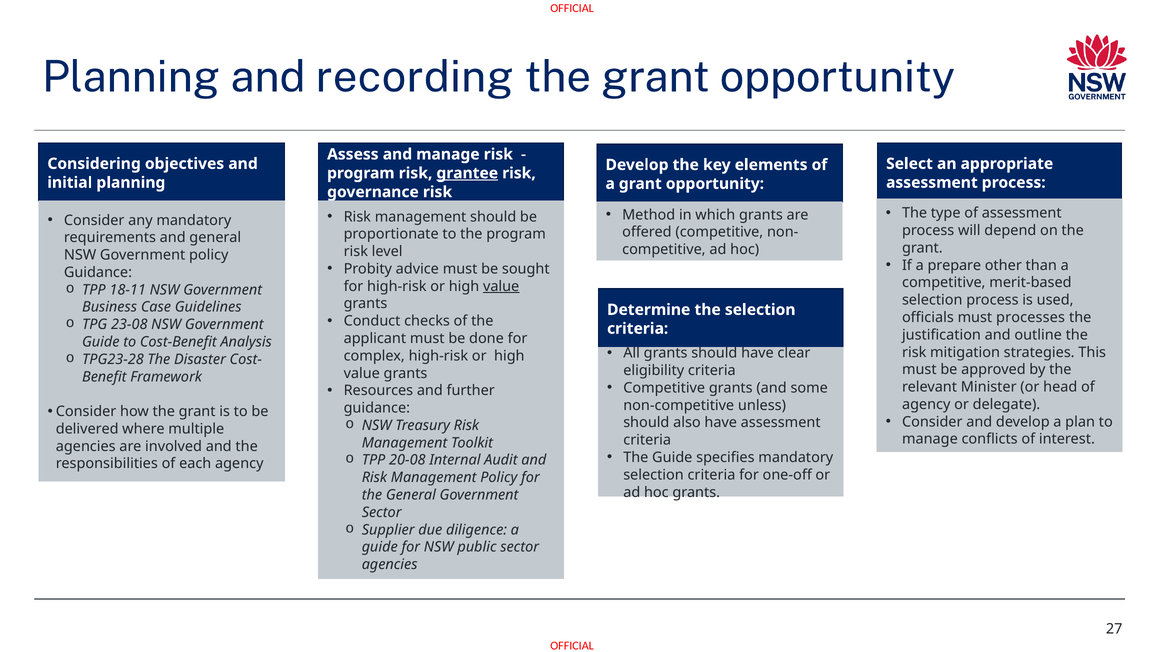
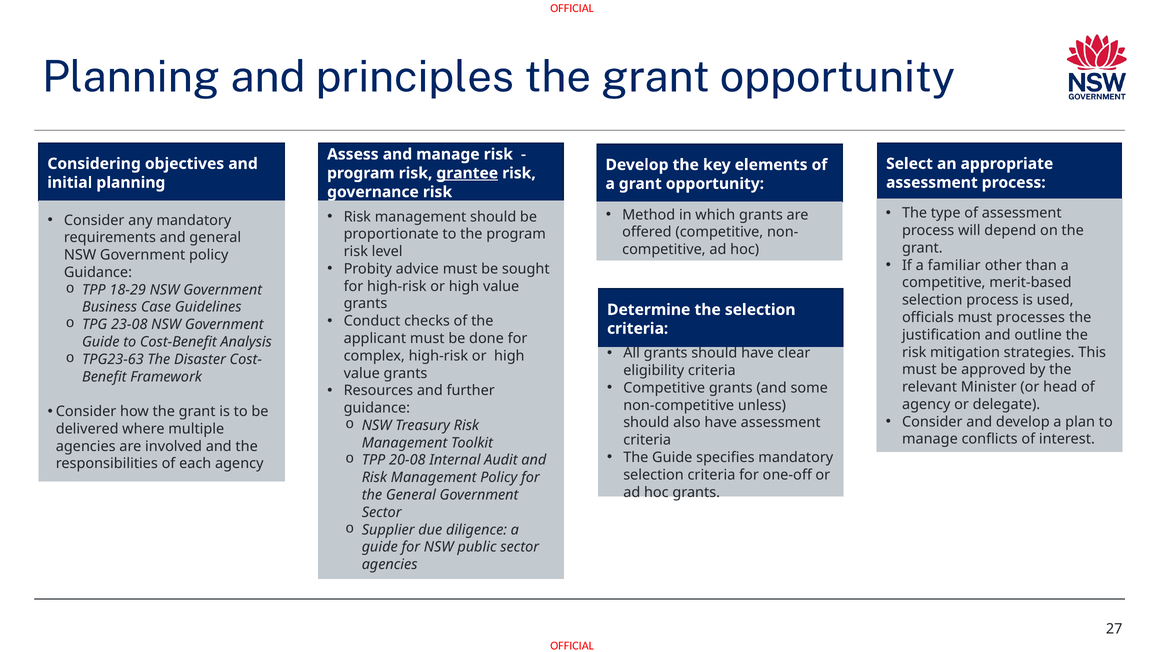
recording: recording -> principles (415, 77)
prepare: prepare -> familiar (954, 265)
value underline: present -> none (501, 286)
18-11: 18-11 -> 18-29 (128, 290)
TPG23-28: TPG23-28 -> TPG23-63 (113, 359)
